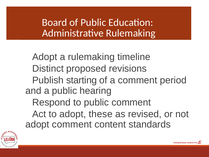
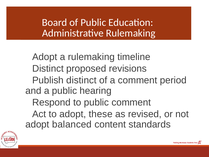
Publish starting: starting -> distinct (81, 80)
adopt comment: comment -> balanced (72, 124)
